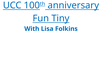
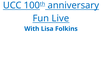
Tiny: Tiny -> Live (60, 18)
